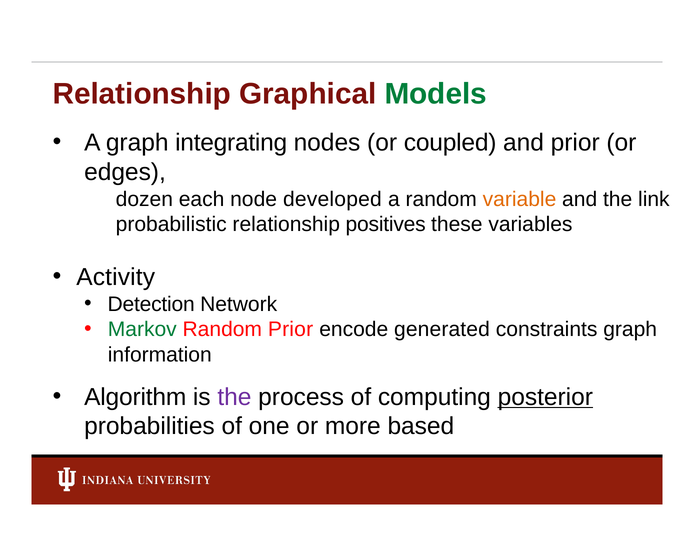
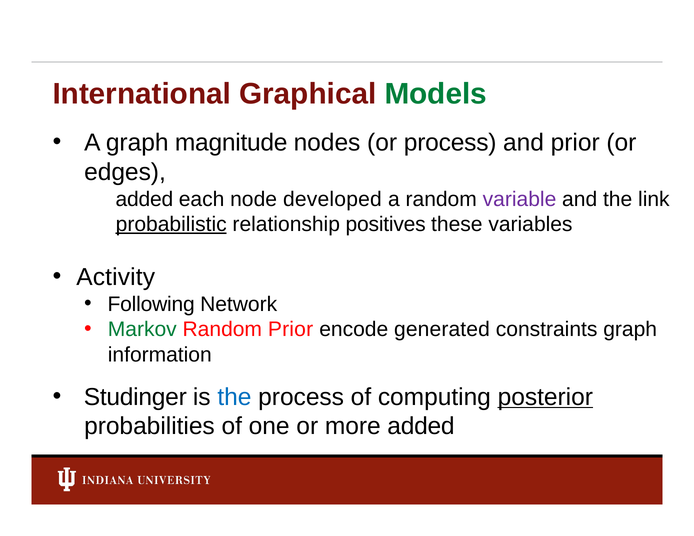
Relationship: Relationship -> International (142, 94)
integrating: integrating -> magnitude (231, 143)
or coupled: coupled -> process (450, 143)
dozen: dozen -> added (144, 199)
variable colour: orange -> purple (520, 199)
probabilistic underline: none -> present (171, 224)
Detection: Detection -> Following (151, 304)
Algorithm: Algorithm -> Studinger (135, 397)
the colour: purple -> blue (234, 397)
more based: based -> added (421, 427)
